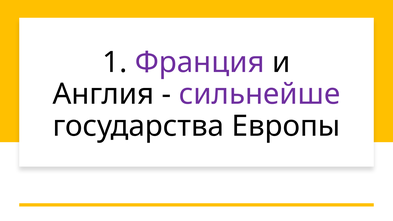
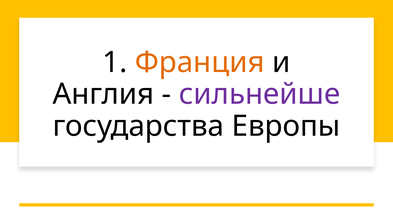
Франция colour: purple -> orange (200, 62)
